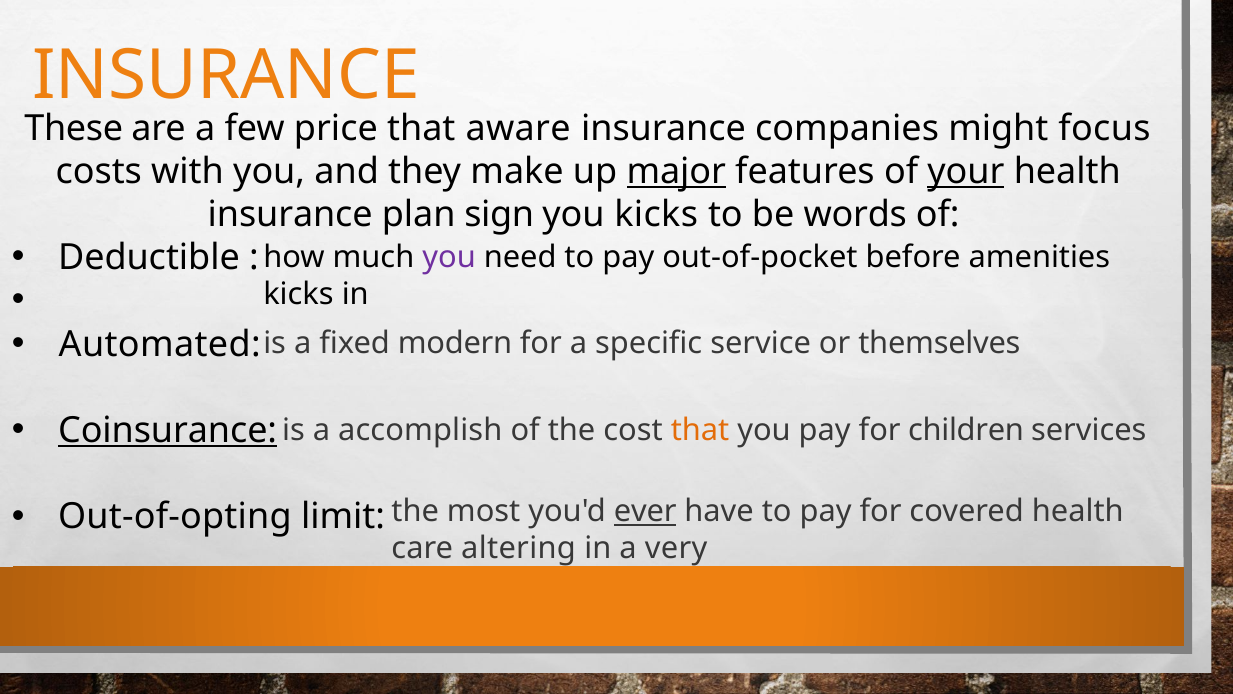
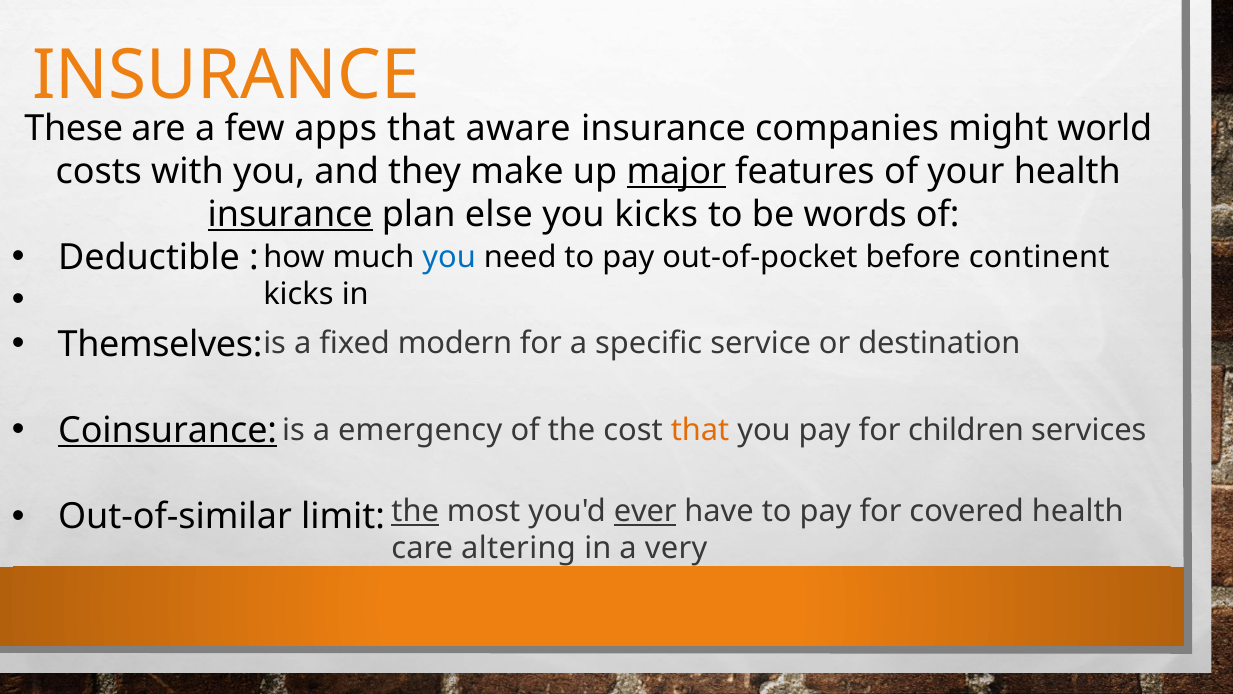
price: price -> apps (336, 128)
focus: focus -> world (1105, 128)
your underline: present -> none (966, 171)
insurance underline: none -> present (290, 215)
sign: sign -> else (499, 215)
you colour: purple -> blue (449, 257)
amenities: amenities -> continent (1039, 257)
Automated: Automated -> Themselves (160, 344)
themselves: themselves -> destination (939, 344)
accomplish: accomplish -> emergency (420, 430)
Out-of-opting: Out-of-opting -> Out-of-similar (175, 517)
the underline: none -> present (415, 511)
